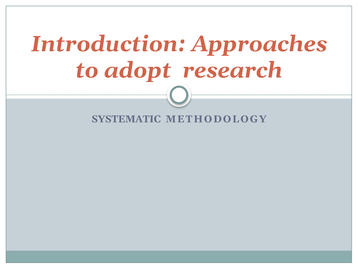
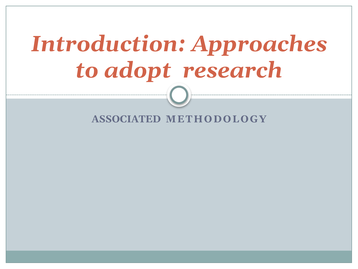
SYSTEMATIC: SYSTEMATIC -> ASSOCIATED (126, 119)
